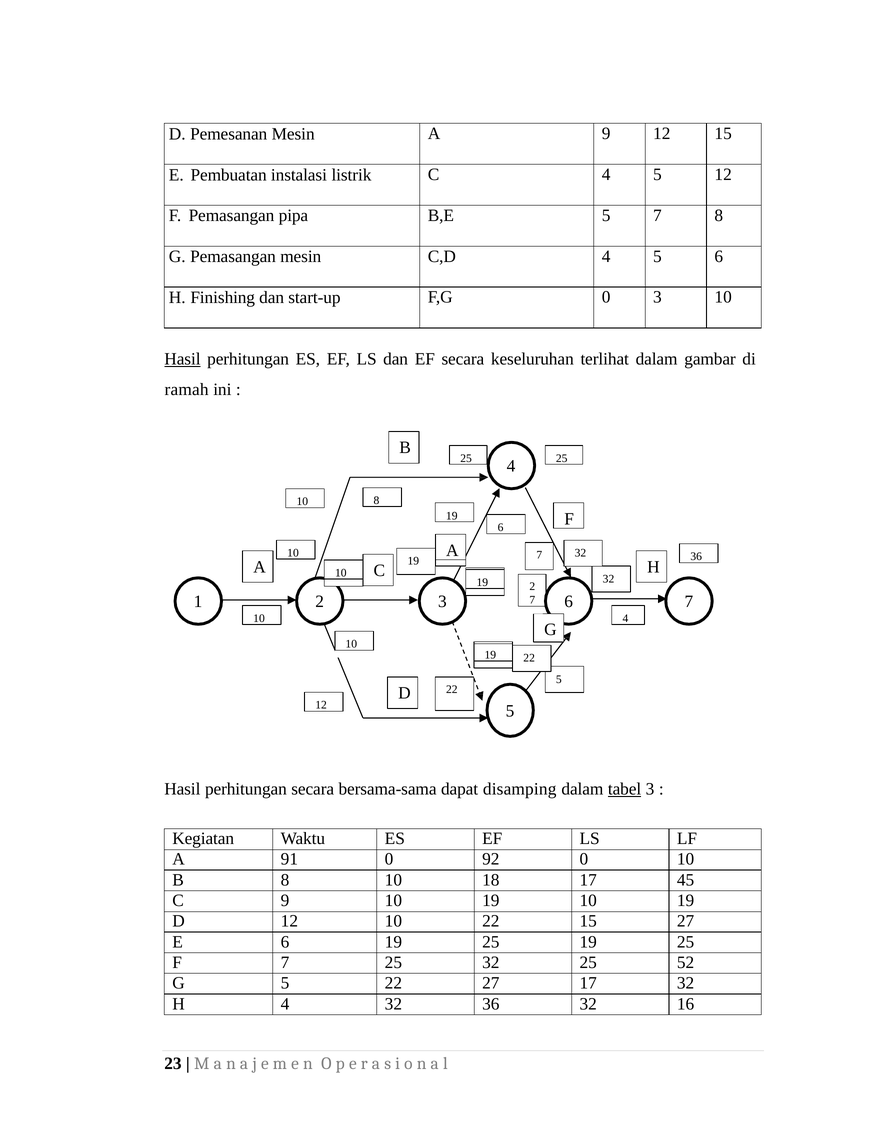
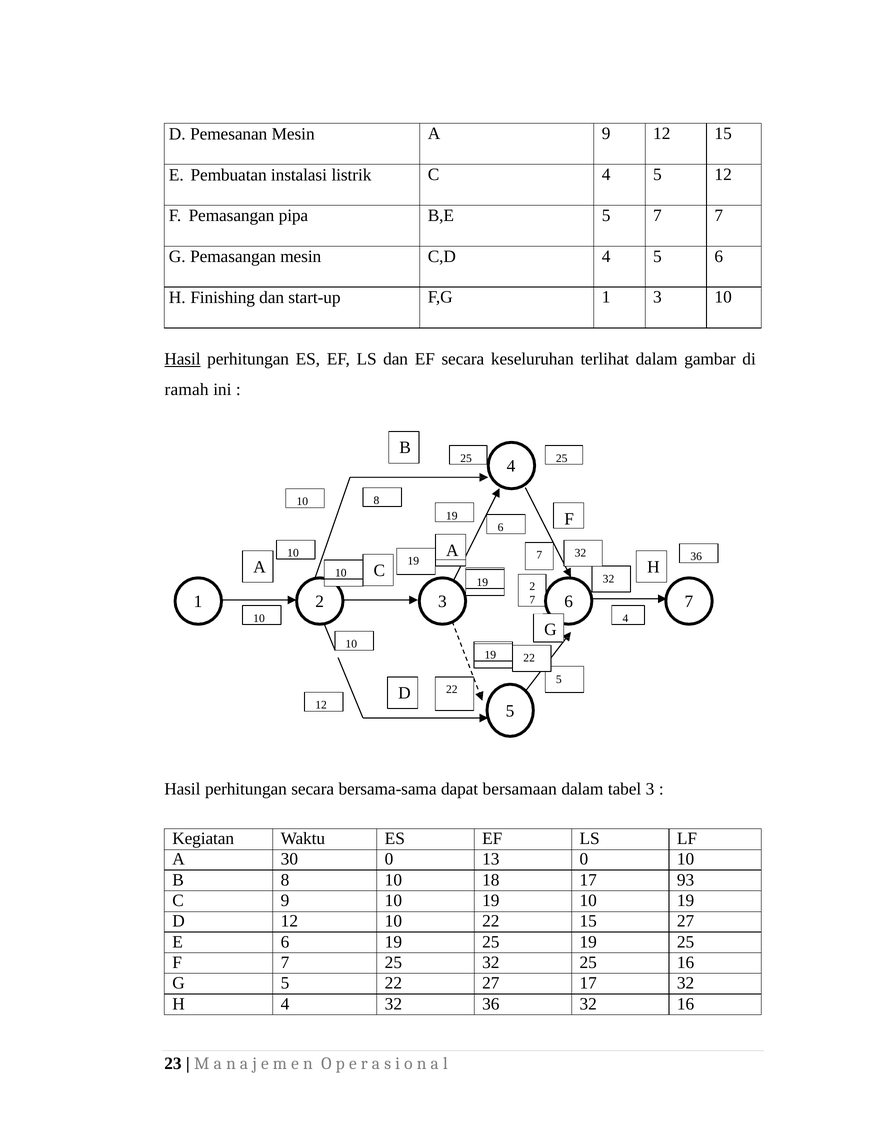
7 8: 8 -> 7 (719, 215)
F,G 0: 0 -> 1 (606, 297)
disamping: disamping -> bersamaan (520, 789)
tabel underline: present -> none (625, 789)
91: 91 -> 30 (289, 859)
92: 92 -> 13 (491, 859)
45: 45 -> 93 (686, 880)
25 52: 52 -> 16 (686, 962)
